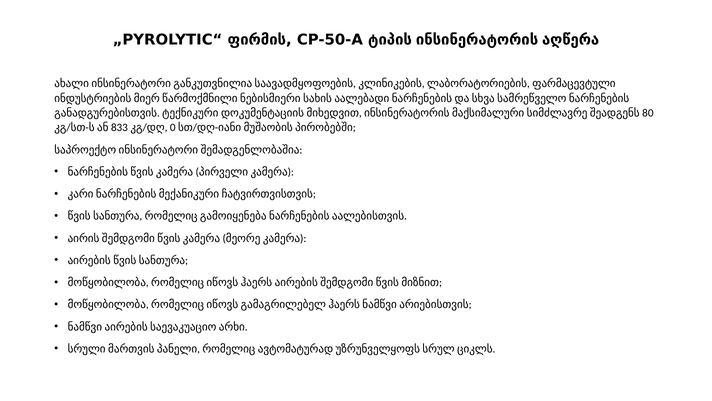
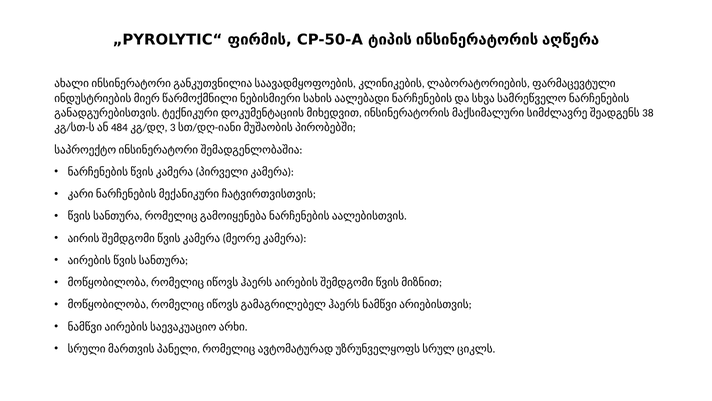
80: 80 -> 38 (648, 113)
833: 833 -> 484 (119, 128)
0: 0 -> 3 (173, 128)
